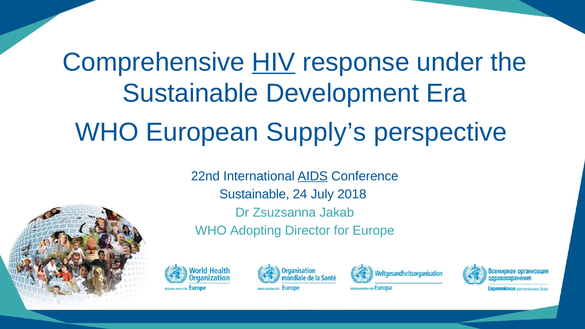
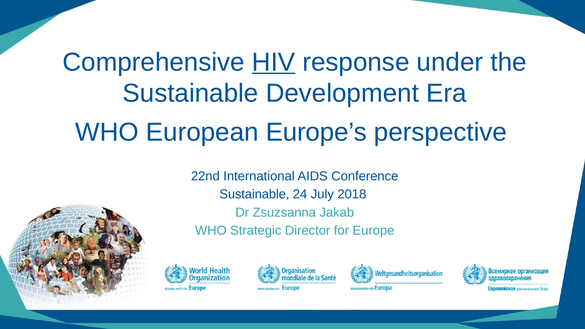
Supply’s: Supply’s -> Europe’s (316, 132)
AIDS underline: present -> none (313, 176)
Adopting: Adopting -> Strategic (256, 231)
